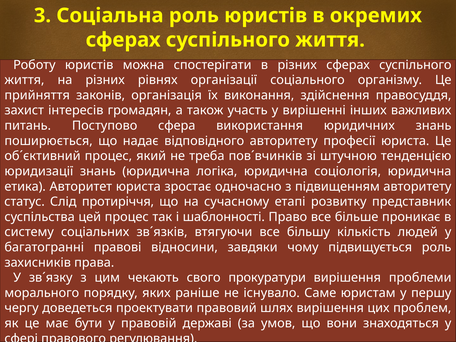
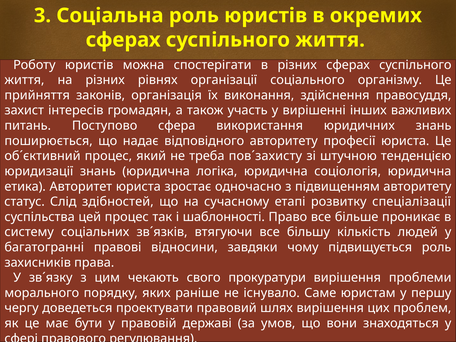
пов´вчинків: пов´вчинків -> пов´захисту (265, 156)
протиріччя: протиріччя -> здібностей (118, 202)
представник: представник -> спеціалізації (412, 202)
